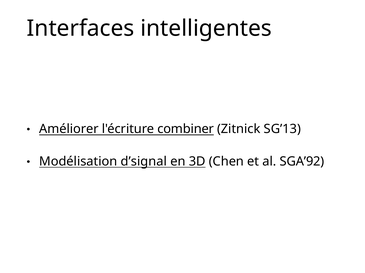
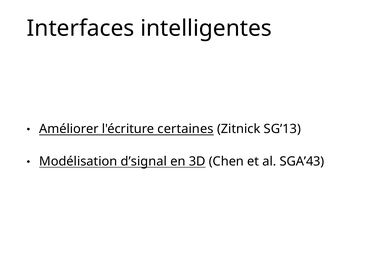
combiner: combiner -> certaines (186, 129)
SGA’92: SGA’92 -> SGA’43 (302, 162)
